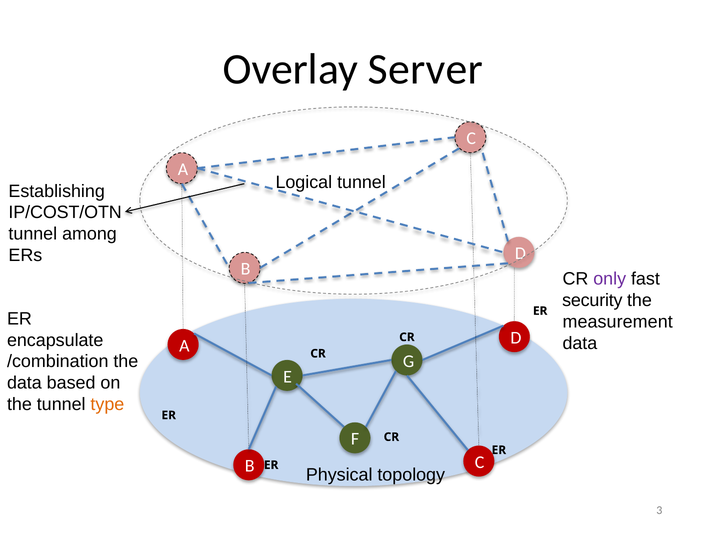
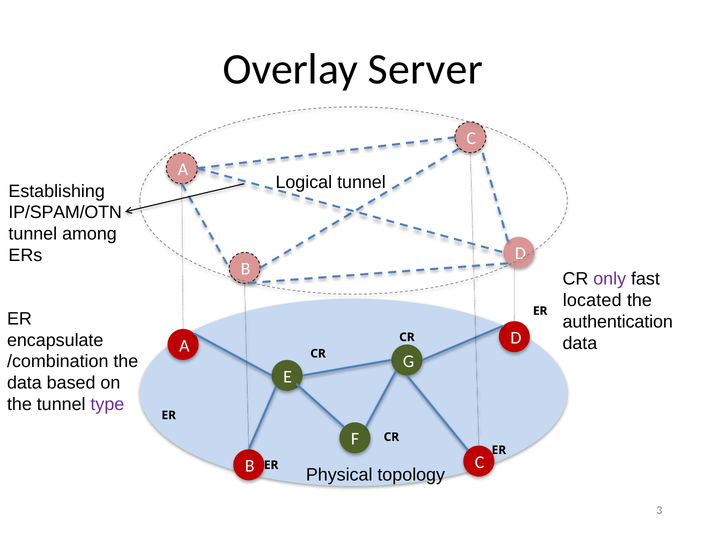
IP/COST/OTN: IP/COST/OTN -> IP/SPAM/OTN (65, 213)
security: security -> located (592, 300)
measurement: measurement -> authentication (618, 322)
type colour: orange -> purple (107, 405)
